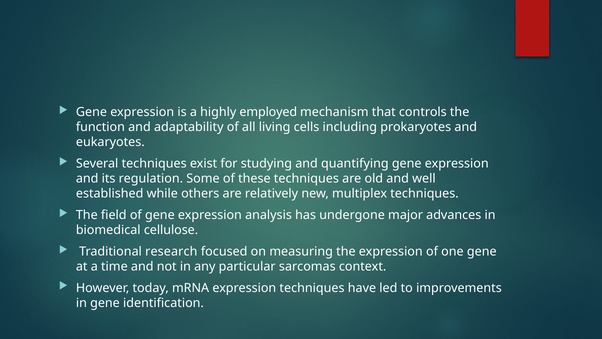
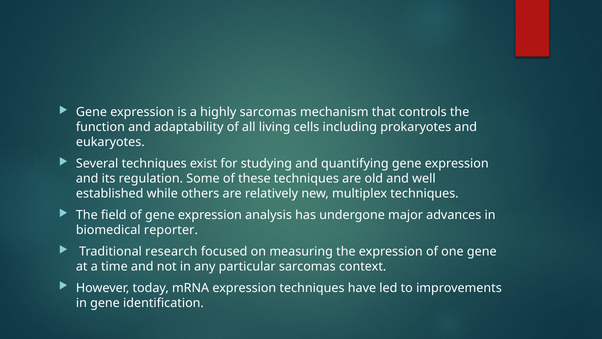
highly employed: employed -> sarcomas (268, 112)
cellulose: cellulose -> reporter (171, 230)
